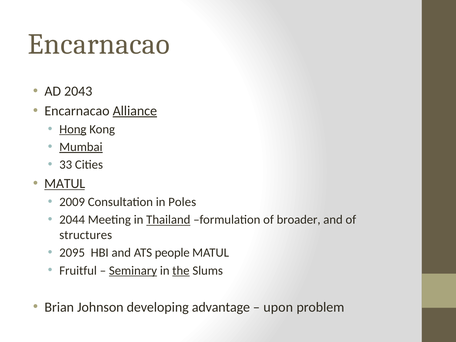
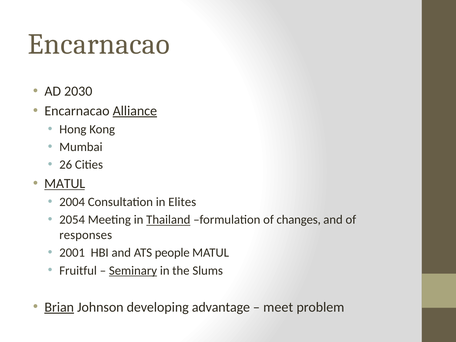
2043: 2043 -> 2030 (78, 91)
Hong underline: present -> none (73, 129)
Mumbai underline: present -> none (81, 147)
33: 33 -> 26 (66, 165)
2009: 2009 -> 2004 (72, 202)
Poles: Poles -> Elites (182, 202)
2044: 2044 -> 2054 (72, 220)
broader: broader -> changes (299, 220)
structures: structures -> responses (86, 235)
2095: 2095 -> 2001 (72, 253)
the underline: present -> none (181, 271)
Brian underline: none -> present (59, 307)
upon: upon -> meet (278, 307)
